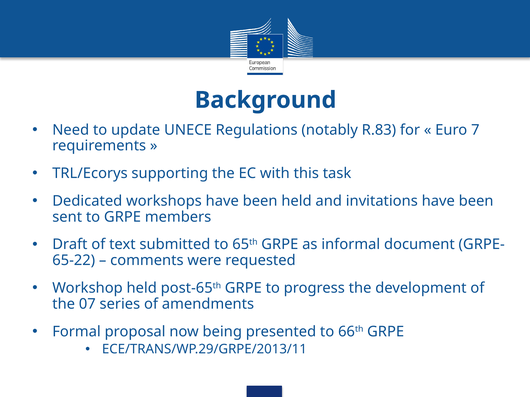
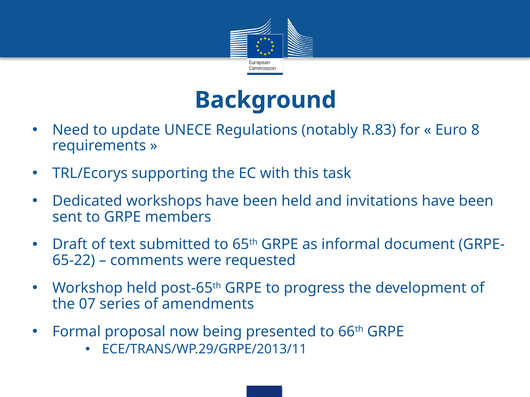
7: 7 -> 8 (475, 130)
